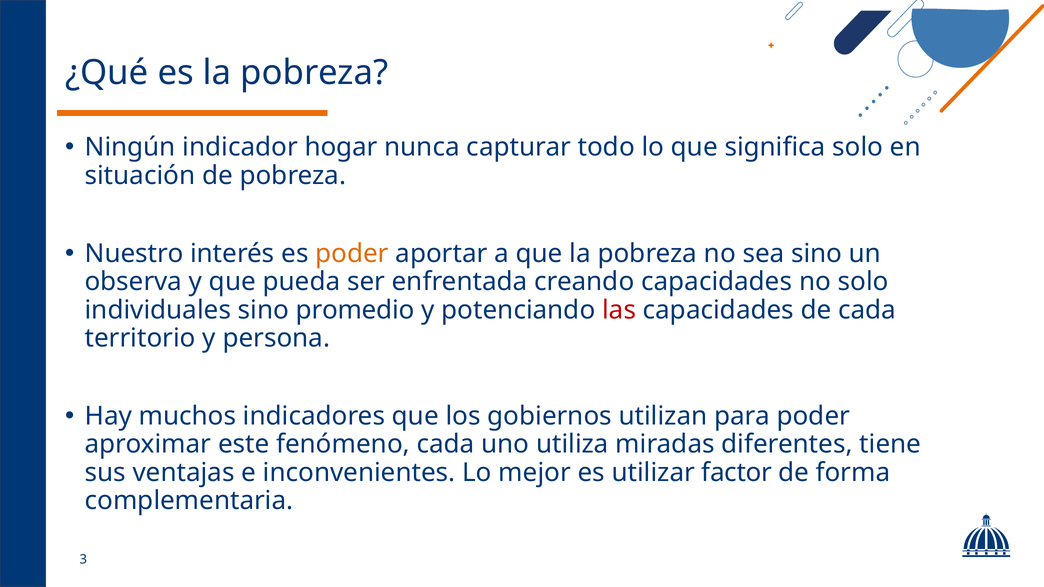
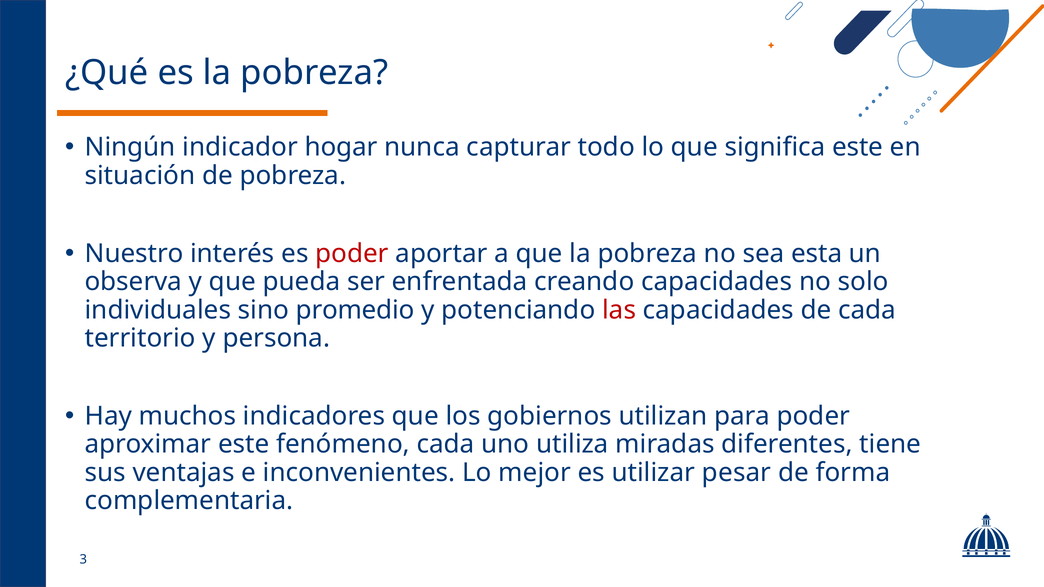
significa solo: solo -> este (858, 147)
poder colour: orange -> red (352, 254)
sea sino: sino -> esta (817, 254)
factor: factor -> pesar (737, 473)
